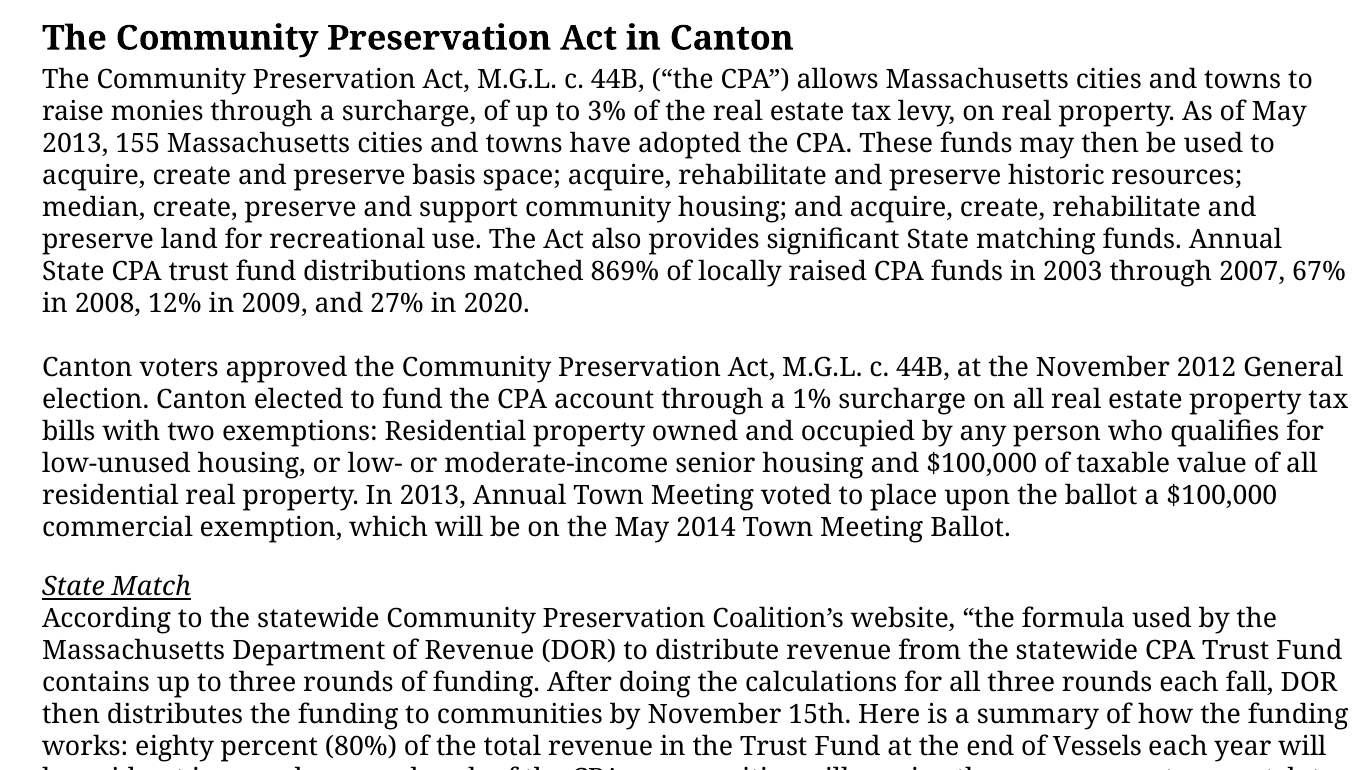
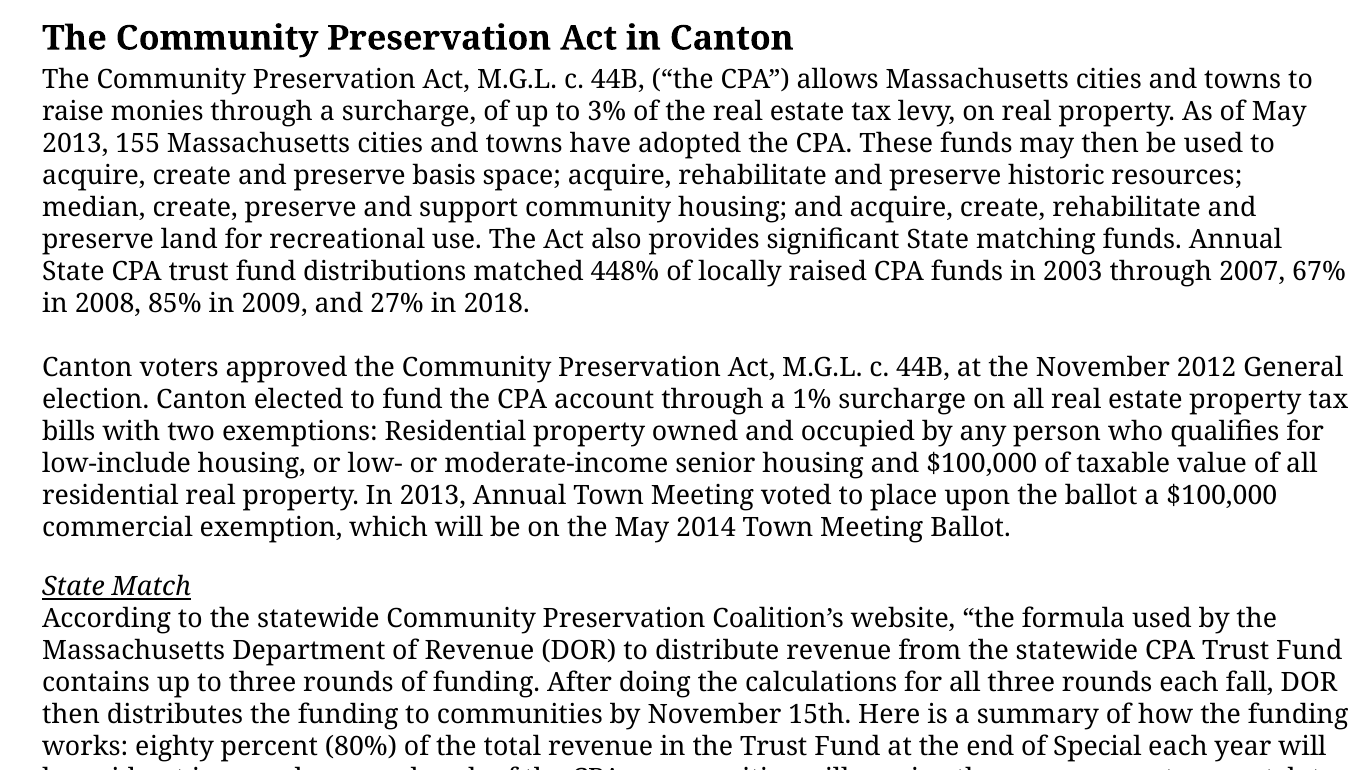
869%: 869% -> 448% (625, 272)
12%: 12% -> 85% (175, 304)
2020: 2020 -> 2018 (497, 304)
low-unused: low-unused -> low-include (117, 463)
Vessels: Vessels -> Special (1097, 747)
